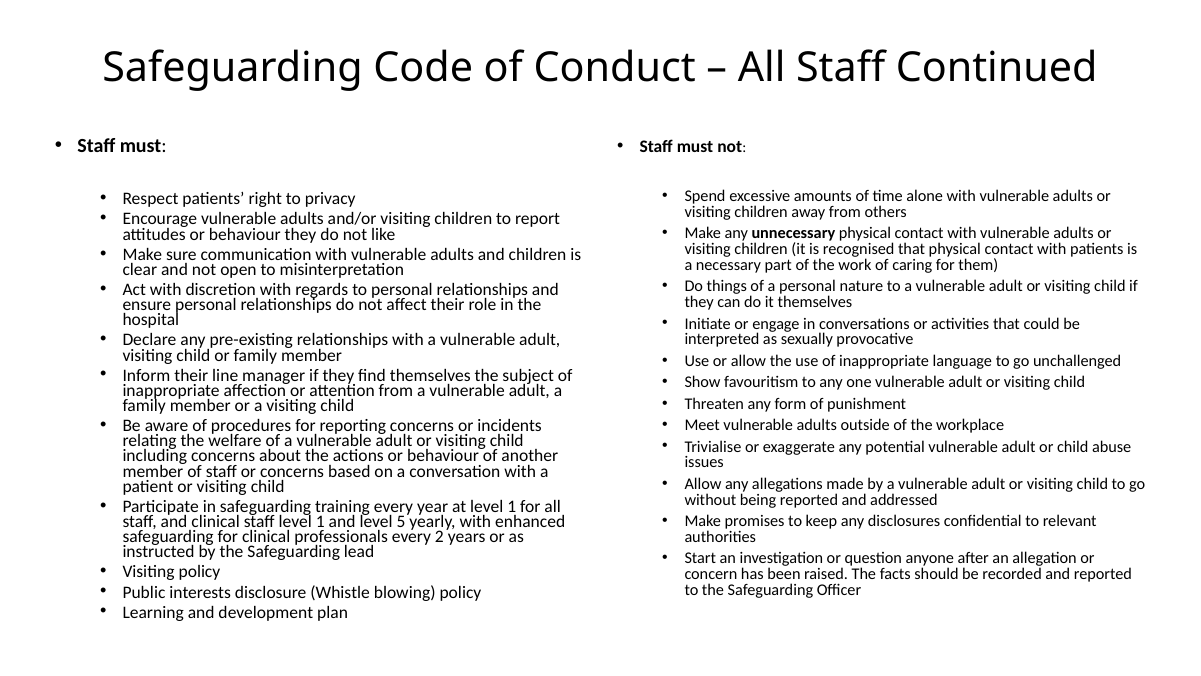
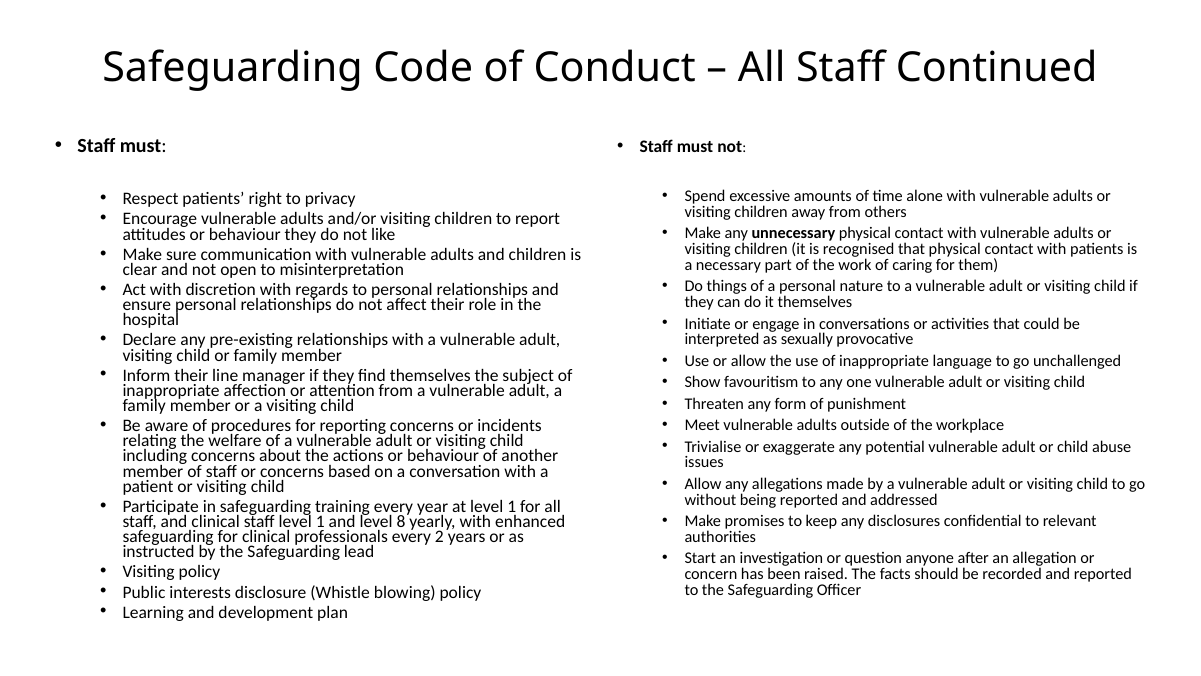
5: 5 -> 8 (401, 521)
